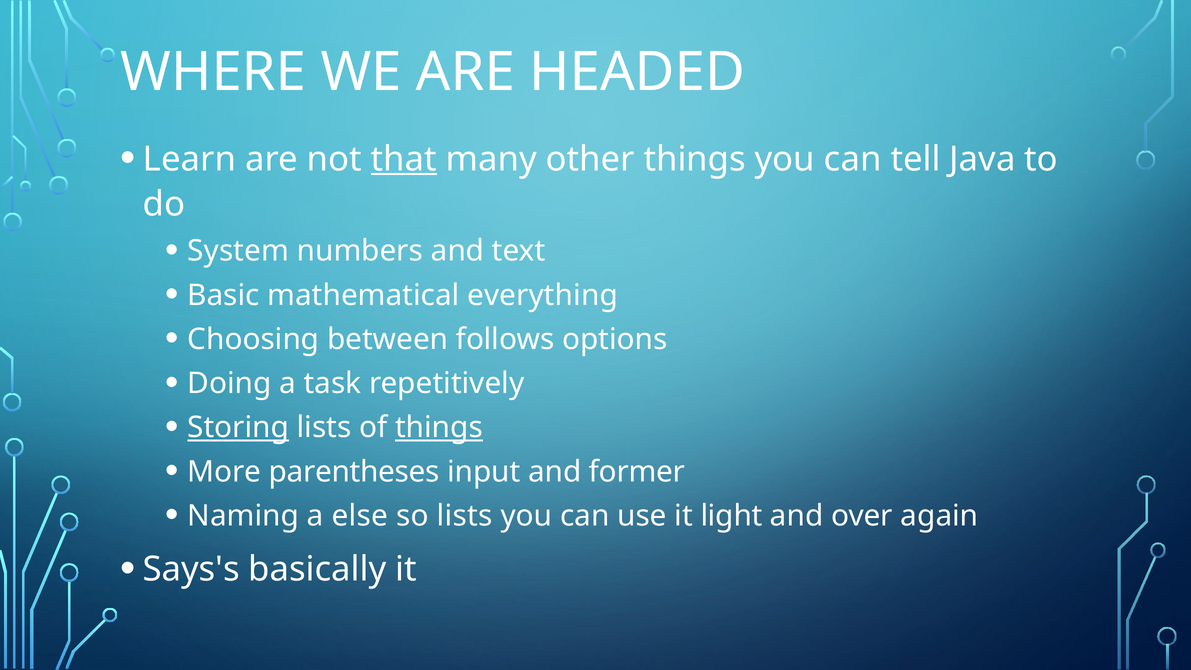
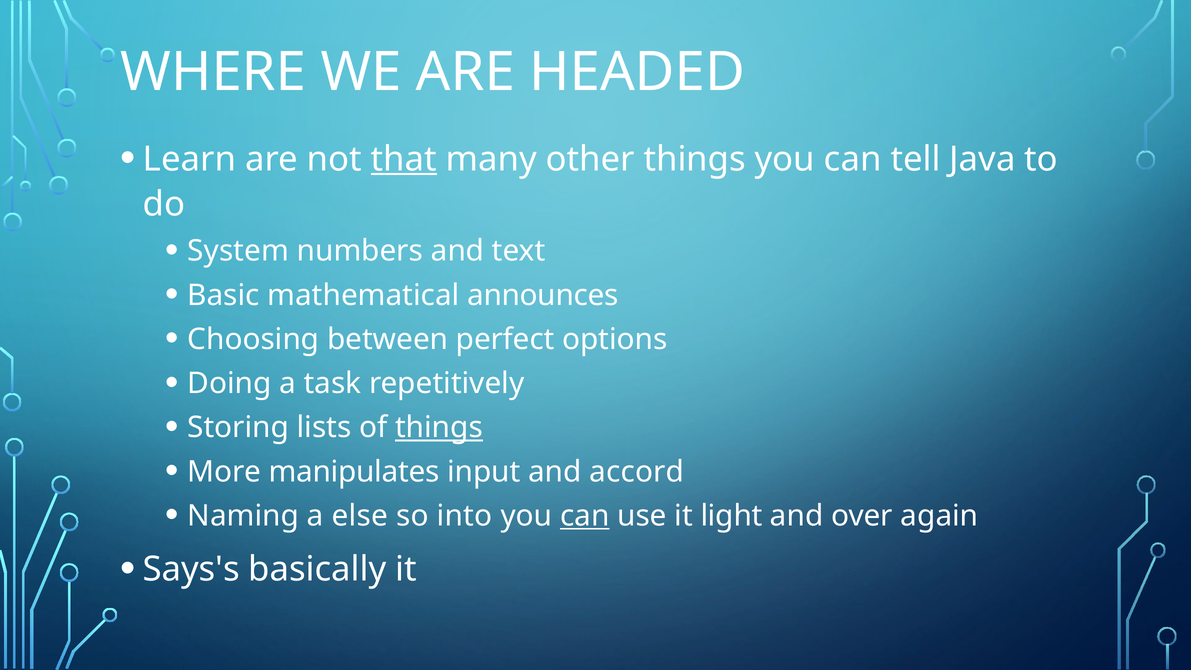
everything: everything -> announces (543, 295)
follows: follows -> perfect (505, 339)
Storing underline: present -> none (238, 428)
parentheses: parentheses -> manipulates (354, 472)
former: former -> accord (637, 472)
so lists: lists -> into (465, 516)
can underline: none -> present (585, 516)
